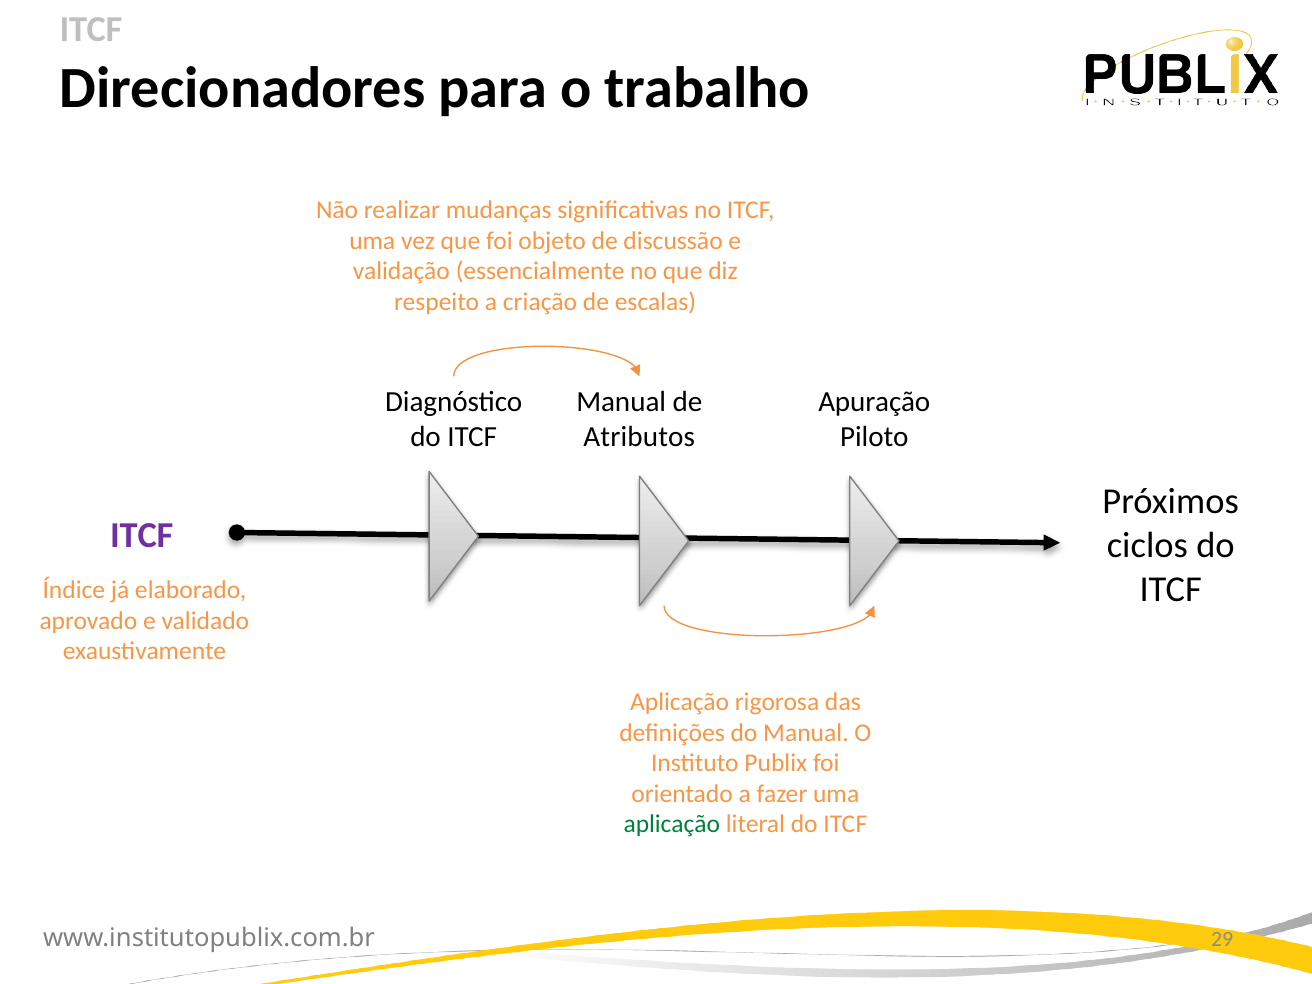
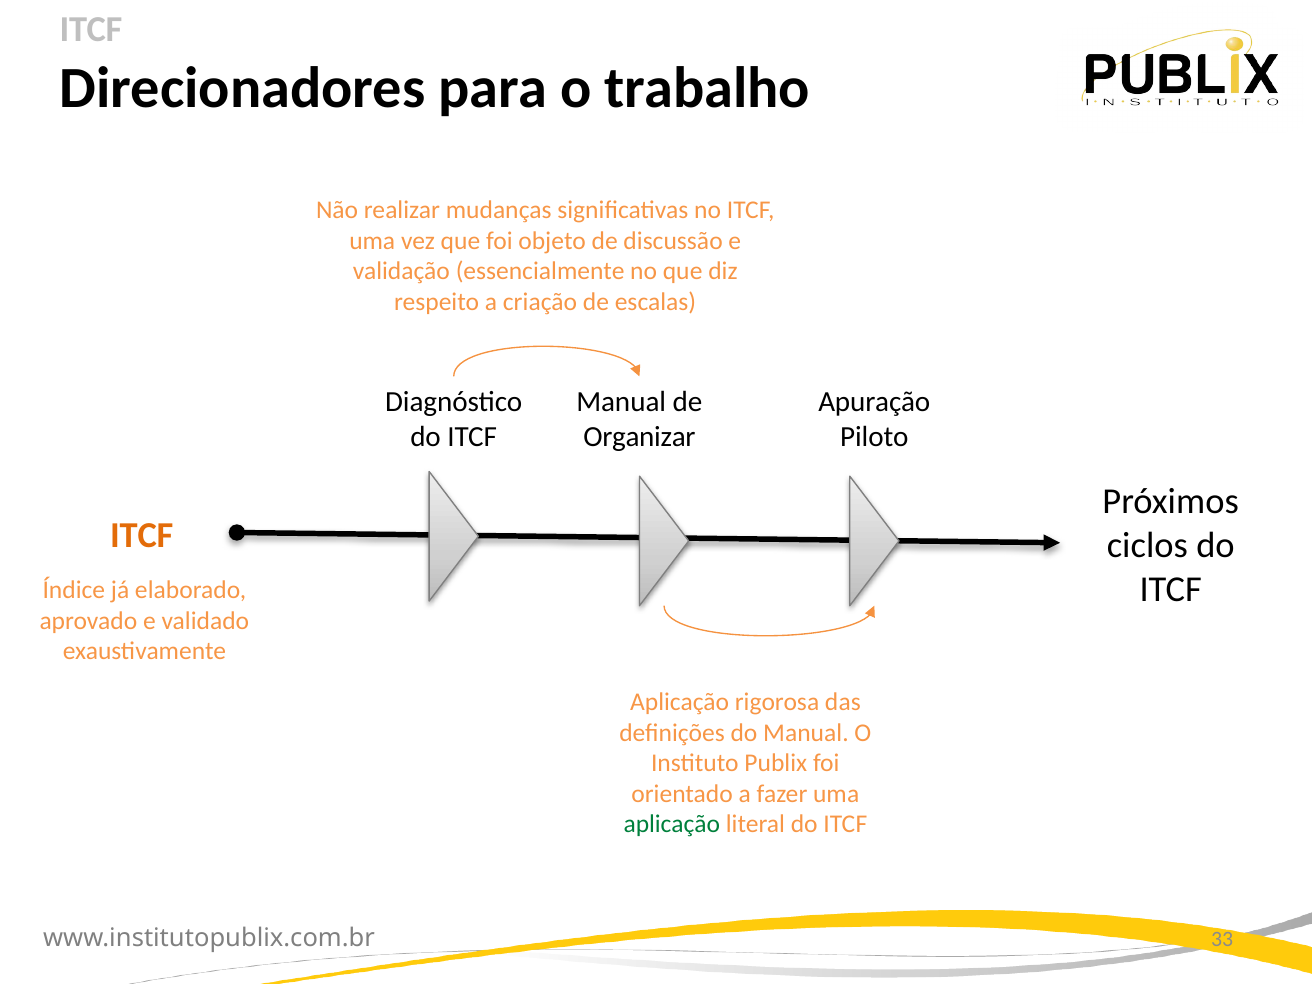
Atributos: Atributos -> Organizar (639, 437)
ITCF colour: purple -> orange (142, 535)
29: 29 -> 33 (1222, 939)
